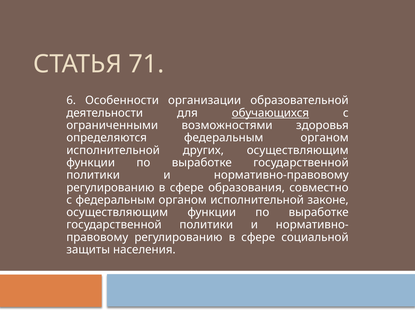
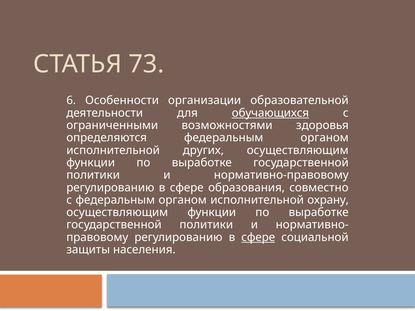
71: 71 -> 73 (146, 64)
законе: законе -> охрану (328, 200)
сфере underline: none -> present (258, 237)
